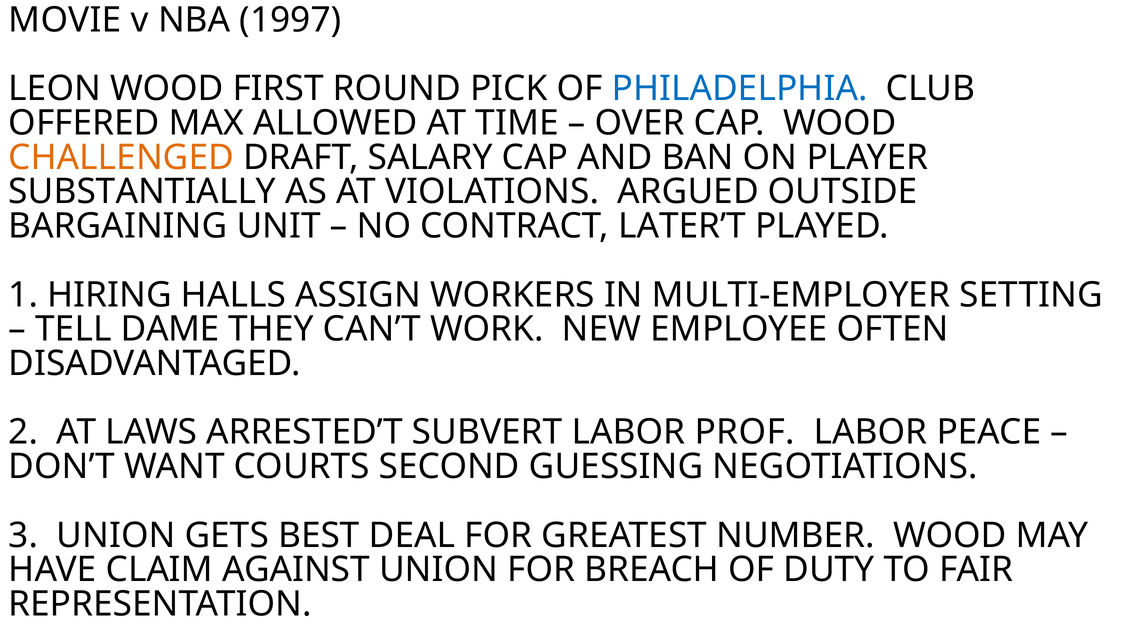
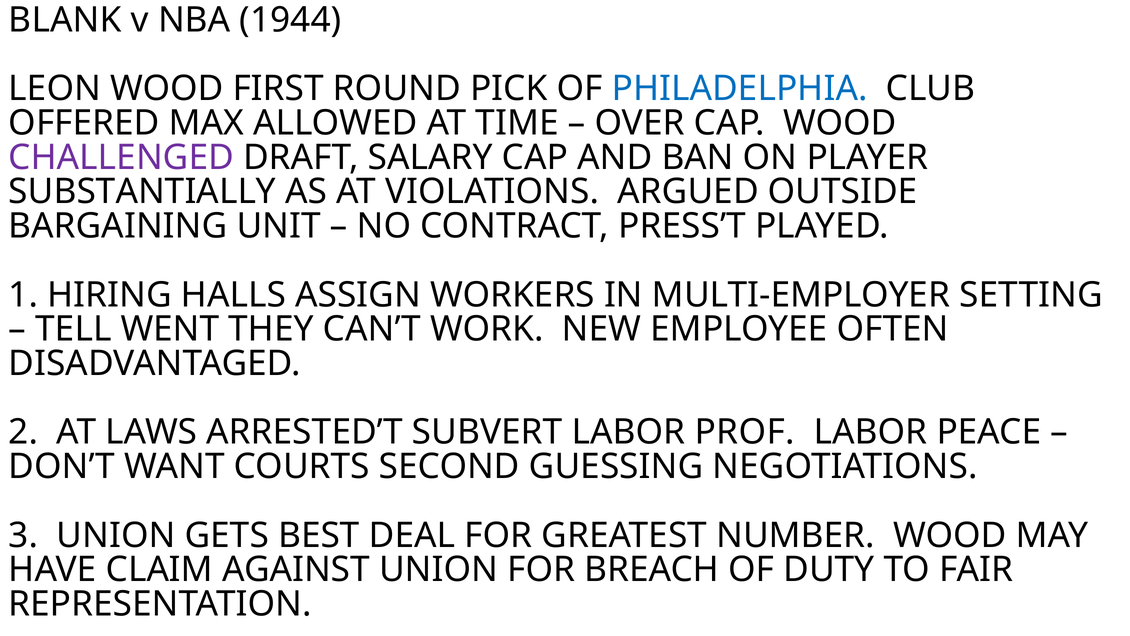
MOVIE: MOVIE -> BLANK (65, 20)
1997: 1997 -> 1944 (290, 20)
CHALLENGED colour: orange -> purple (121, 157)
LATER’T: LATER’T -> PRESS’T (682, 226)
DAME: DAME -> WENT (170, 329)
